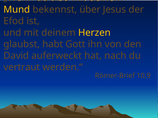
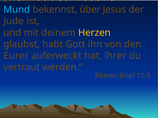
Mund colour: yellow -> light blue (17, 10)
Efod: Efod -> Jude (14, 21)
David: David -> Eurer (16, 56)
nach: nach -> ihrer (115, 56)
